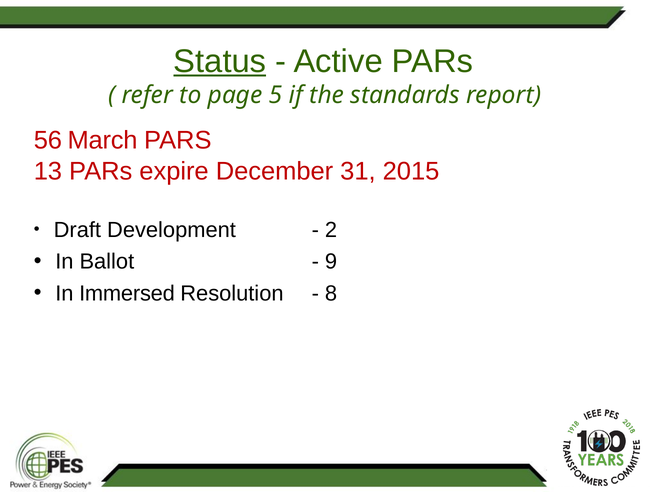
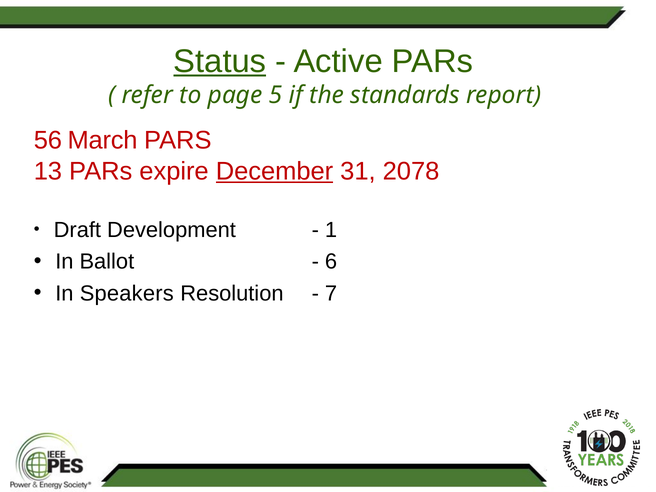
December underline: none -> present (275, 171)
2015: 2015 -> 2078 (411, 171)
2: 2 -> 1 (331, 230)
9: 9 -> 6 (331, 262)
Immersed: Immersed -> Speakers (127, 293)
8: 8 -> 7 (331, 293)
